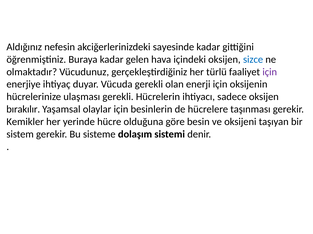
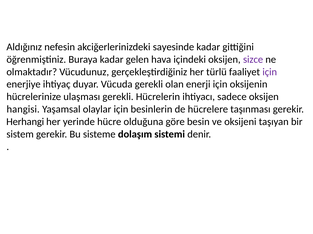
sizce colour: blue -> purple (253, 60)
bırakılır: bırakılır -> hangisi (23, 110)
Kemikler: Kemikler -> Herhangi (25, 122)
